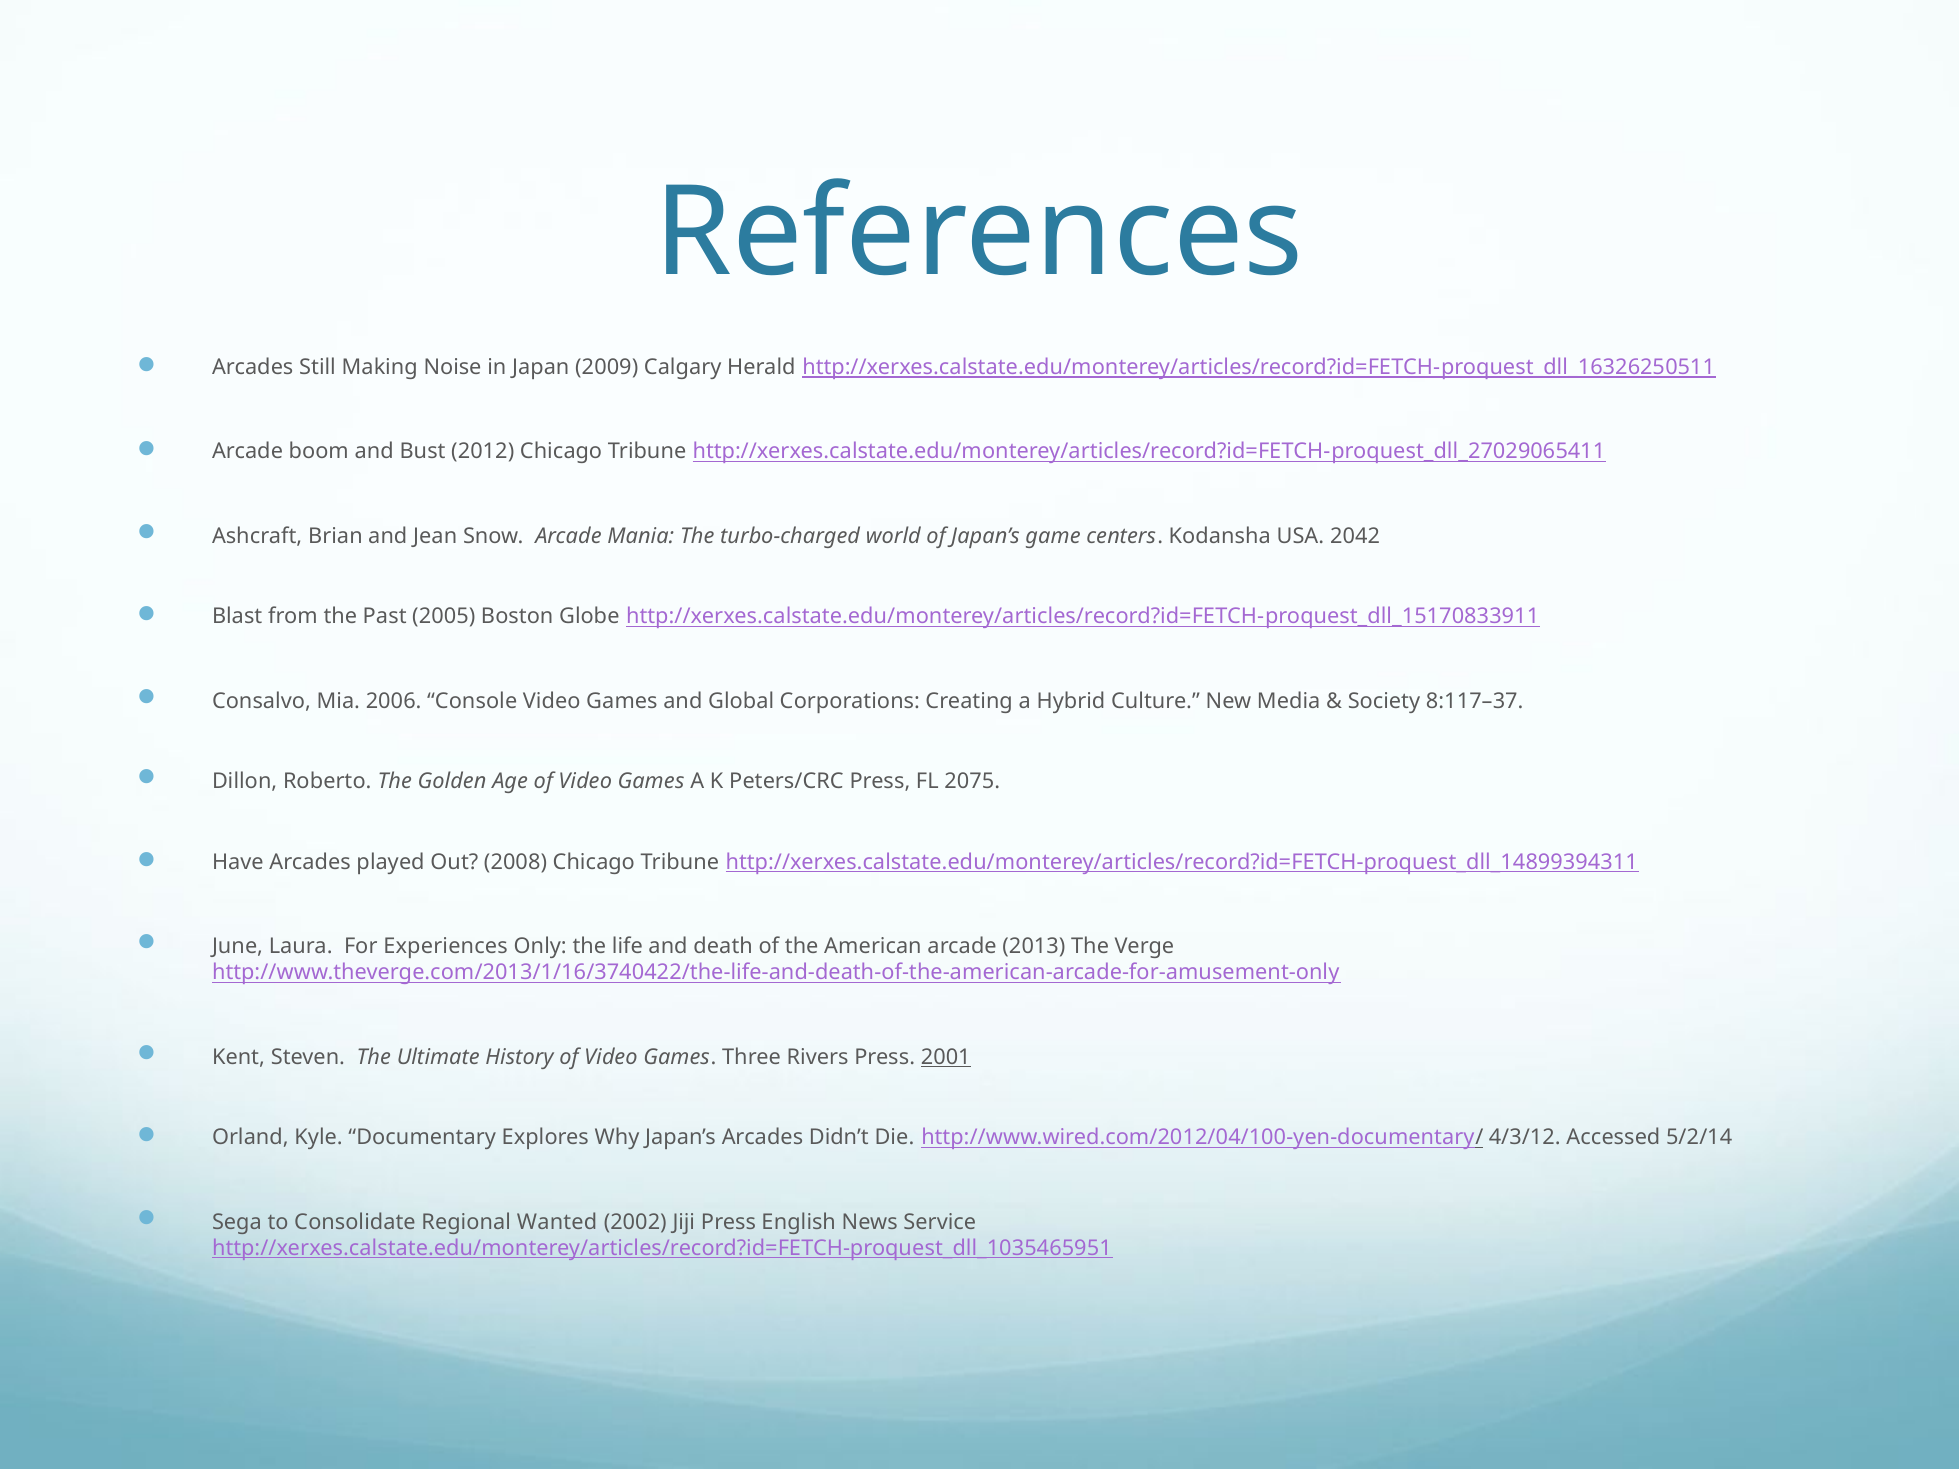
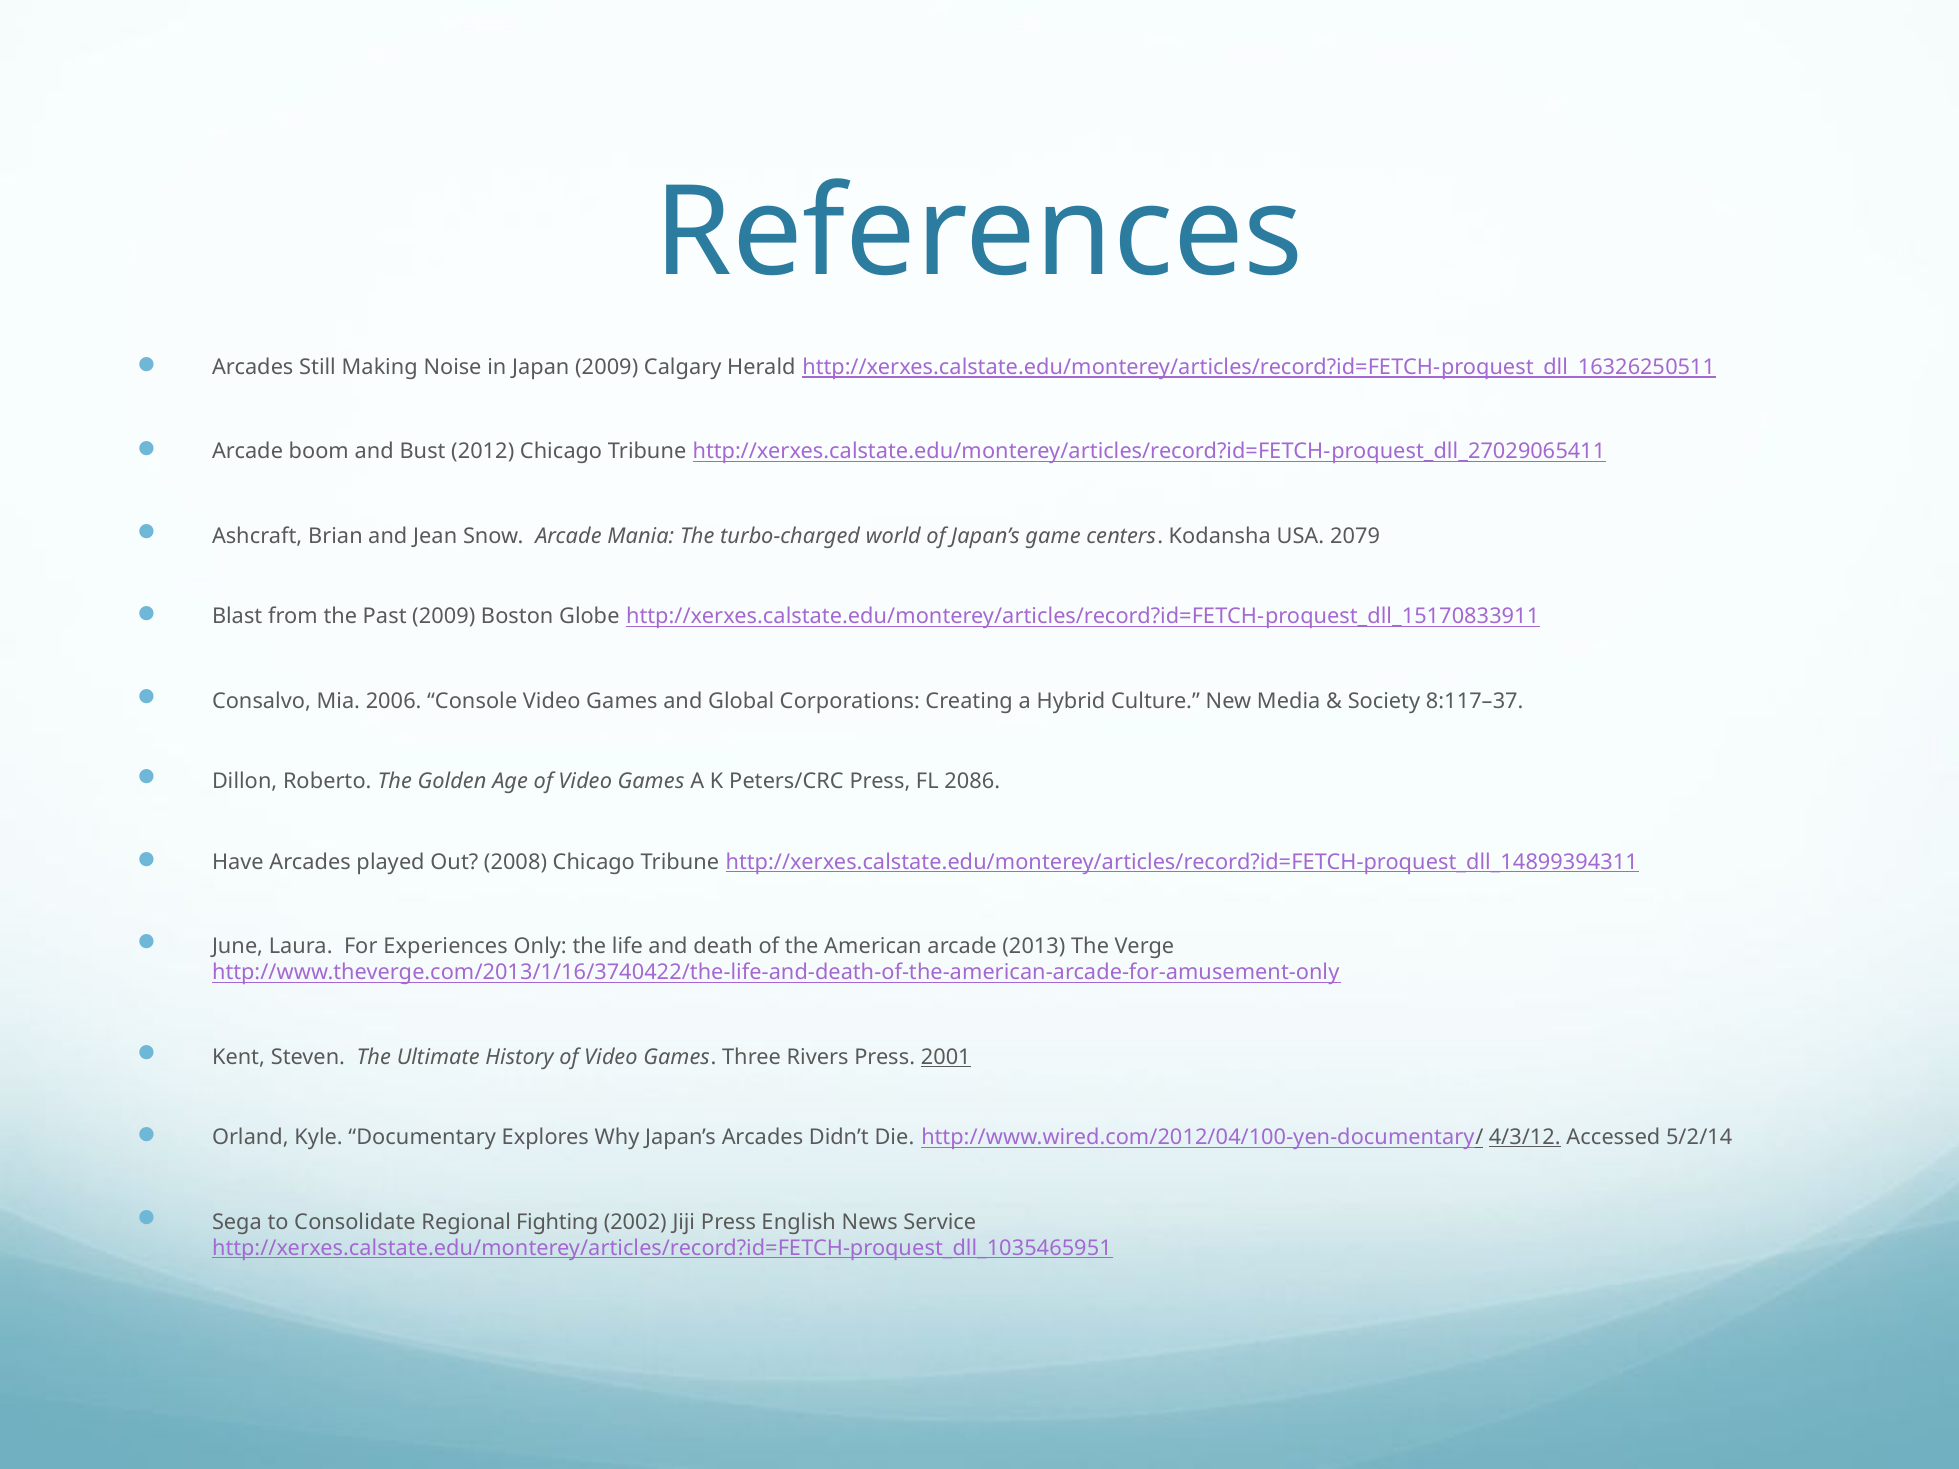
2042: 2042 -> 2079 (1355, 536)
Past 2005: 2005 -> 2009 (444, 617)
2075: 2075 -> 2086 (972, 782)
4/3/12 underline: none -> present (1525, 1138)
Wanted: Wanted -> Fighting (557, 1222)
